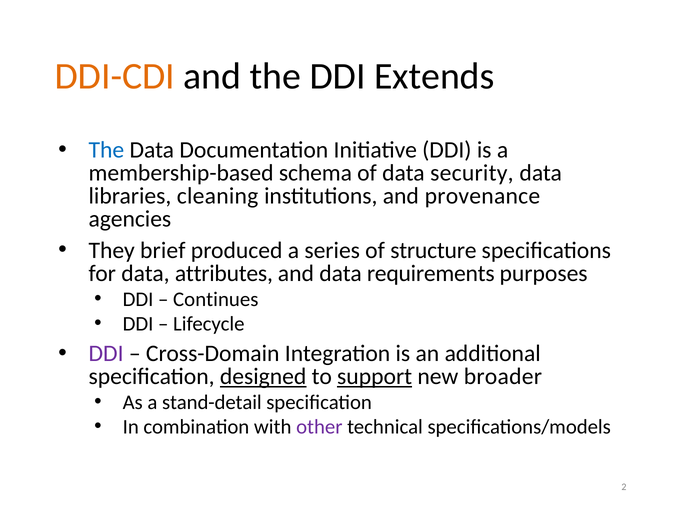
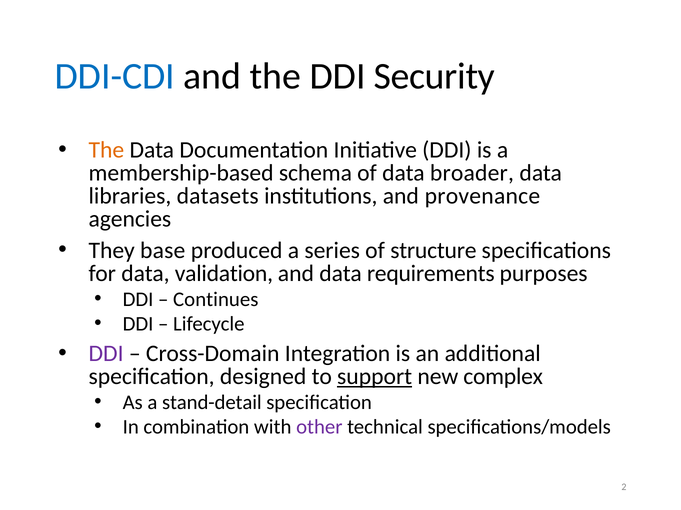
DDI-CDI colour: orange -> blue (115, 76)
Extends: Extends -> Security (434, 76)
The colour: blue -> orange (106, 150)
security: security -> broader (472, 173)
cleaning: cleaning -> datasets (218, 196)
brief: brief -> base (163, 251)
attributes: attributes -> validation (224, 274)
designed underline: present -> none (263, 377)
broader: broader -> complex (503, 377)
